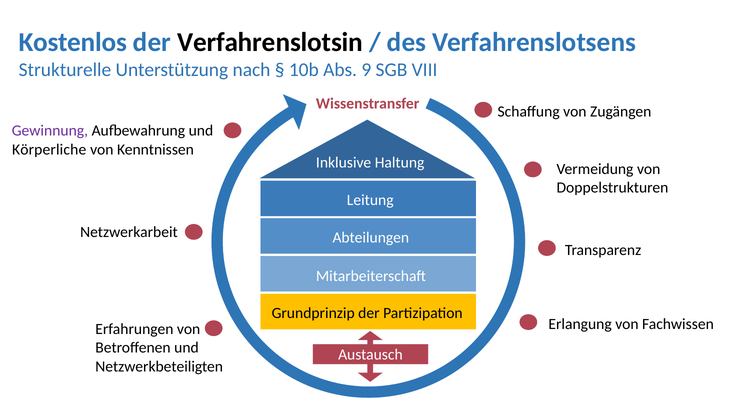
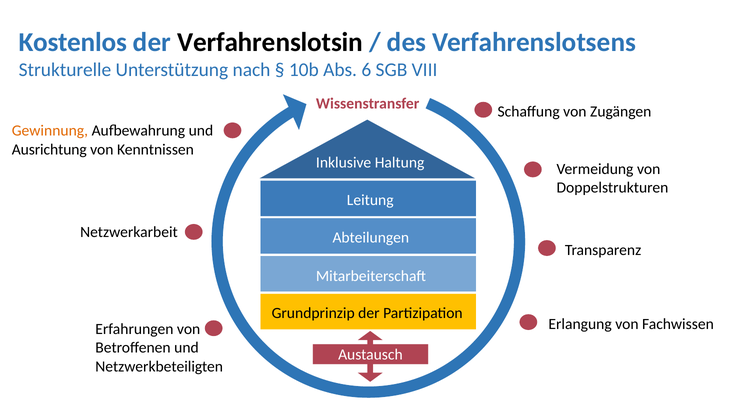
9: 9 -> 6 (366, 70)
Gewinnung colour: purple -> orange (50, 131)
Körperliche: Körperliche -> Ausrichtung (49, 150)
